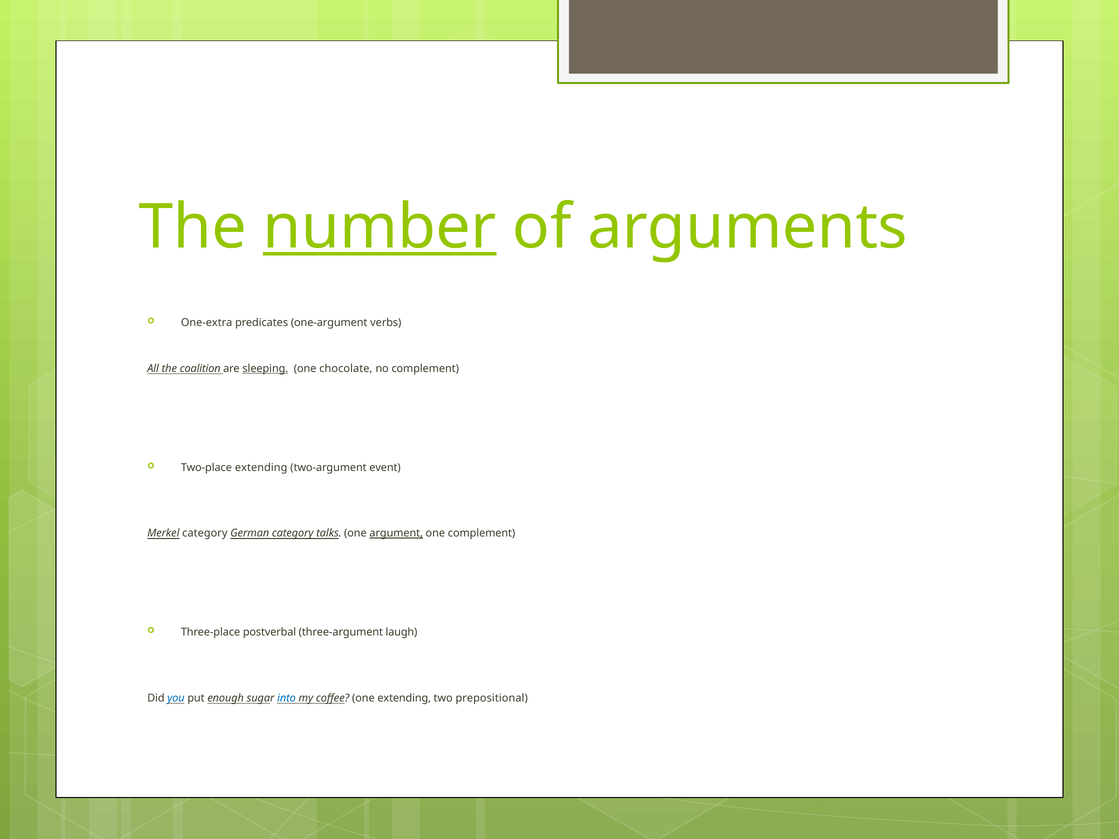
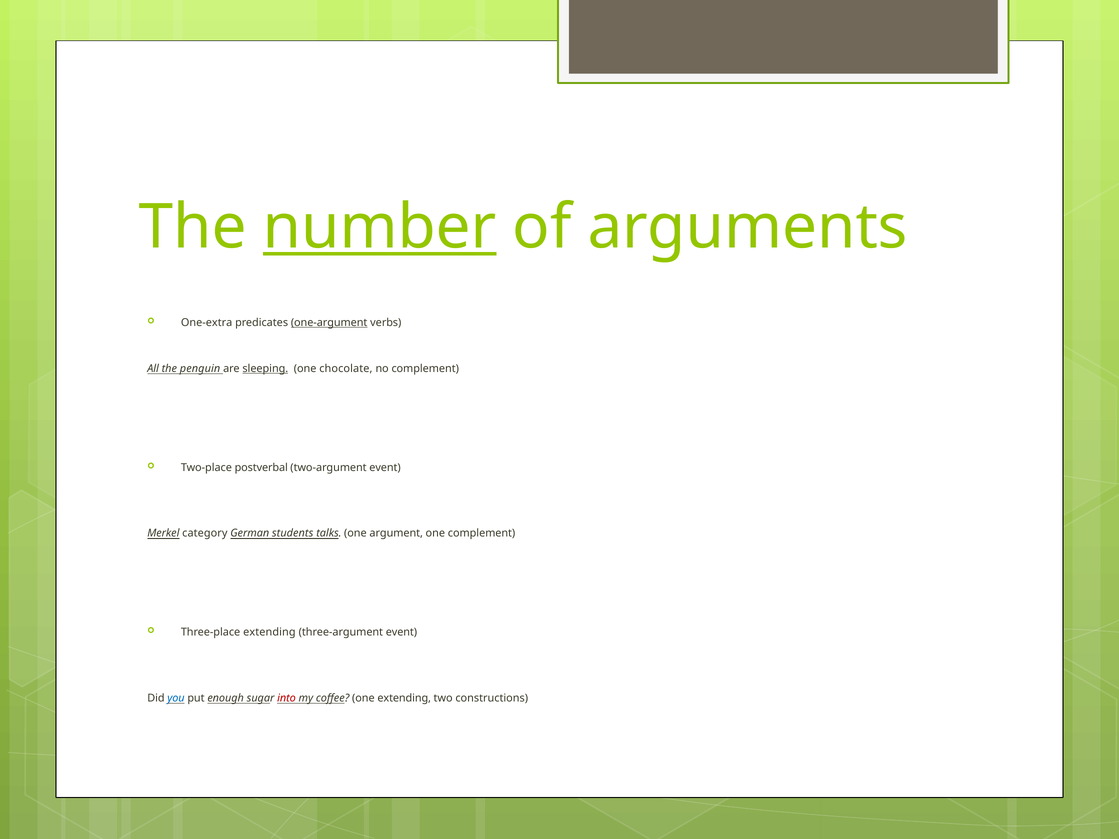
one-argument underline: none -> present (329, 323)
coalition: coalition -> penguin (200, 369)
Two-place extending: extending -> postverbal (261, 468)
German category: category -> students (293, 534)
argument underline: present -> none (396, 534)
Three-place postverbal: postverbal -> extending (269, 632)
three-argument laugh: laugh -> event (401, 632)
into colour: blue -> red (286, 698)
prepositional: prepositional -> constructions (492, 698)
